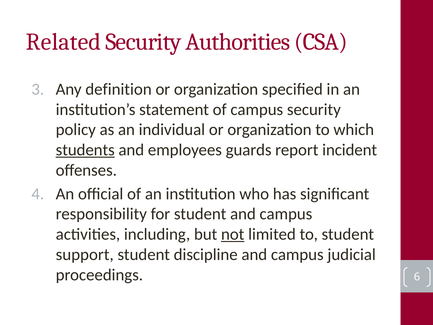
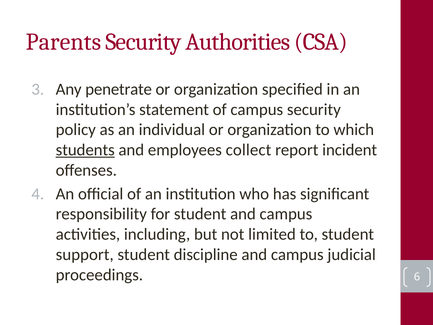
Related: Related -> Parents (64, 42)
definition: definition -> penetrate (119, 89)
guards: guards -> collect (248, 150)
not underline: present -> none (233, 234)
